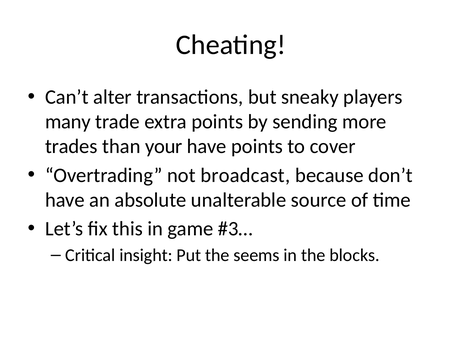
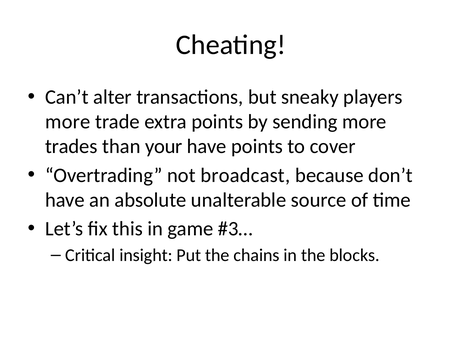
many: many -> more (68, 122)
seems: seems -> chains (257, 255)
